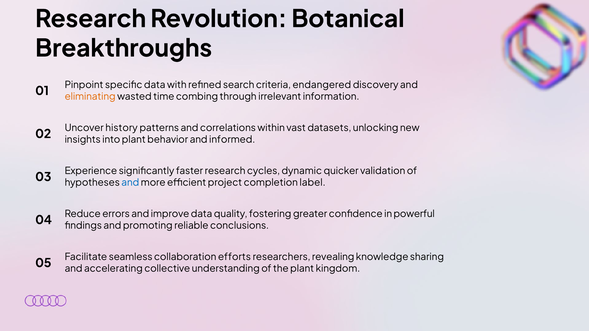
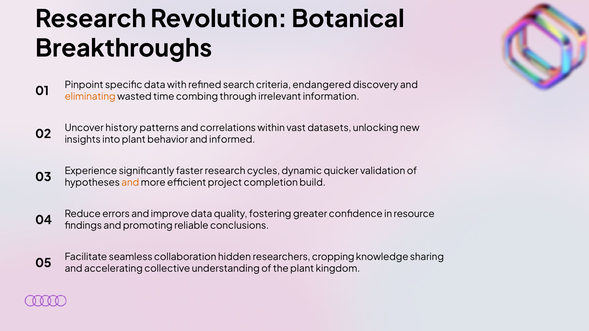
and colour: blue -> orange (130, 183)
label: label -> build (313, 183)
powerful: powerful -> resource (414, 214)
efforts: efforts -> hidden (234, 257)
revealing: revealing -> cropping (333, 257)
